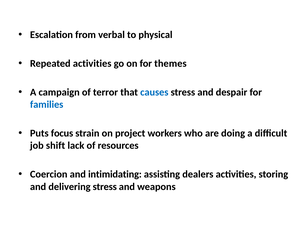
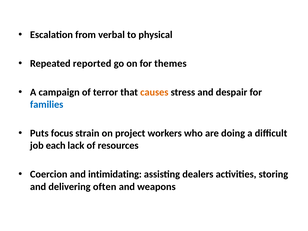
Repeated activities: activities -> reported (92, 63)
causes colour: blue -> orange (154, 92)
shift: shift -> each (56, 146)
delivering stress: stress -> often (105, 187)
